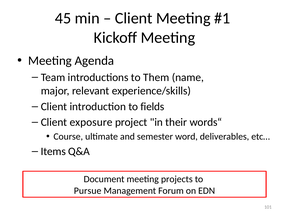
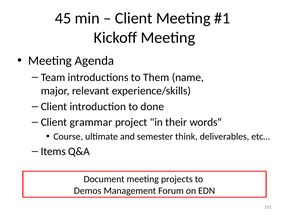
fields: fields -> done (152, 106)
exposure: exposure -> grammar (91, 122)
word: word -> think (186, 136)
Pursue: Pursue -> Demos (88, 190)
